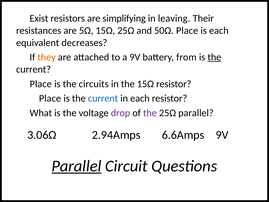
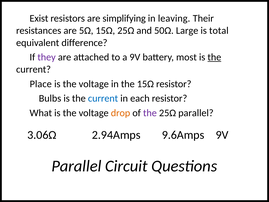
50Ω Place: Place -> Large (187, 31)
is each: each -> total (219, 31)
decreases: decreases -> difference (84, 43)
they colour: orange -> purple (47, 57)
from: from -> most (186, 57)
circuits: circuits -> voltage (94, 84)
Place: Place -> Bulbs (50, 98)
drop colour: purple -> orange (121, 113)
6.6Amps: 6.6Amps -> 9.6Amps (183, 135)
Parallel underline: present -> none (76, 166)
